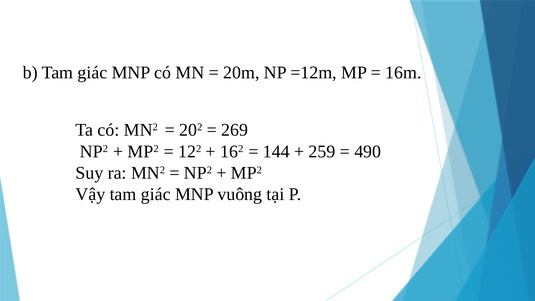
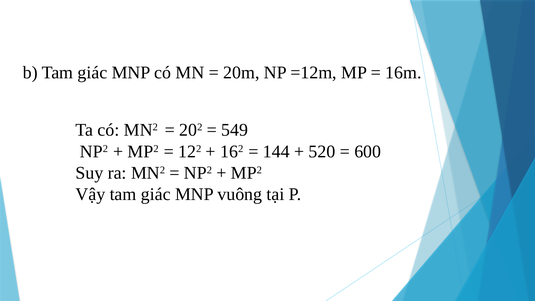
269: 269 -> 549 (235, 130)
259: 259 -> 520 (322, 151)
490: 490 -> 600 (368, 151)
